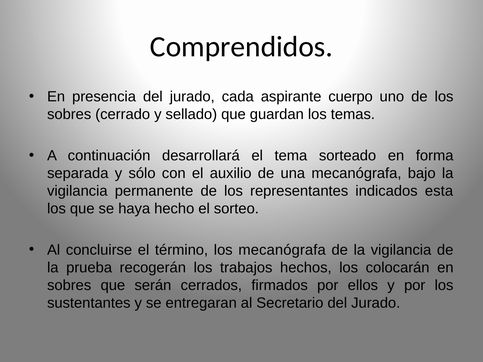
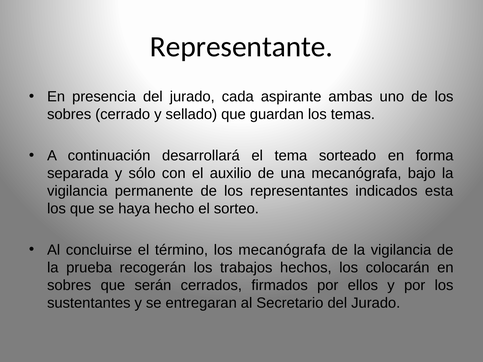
Comprendidos: Comprendidos -> Representante (241, 47)
cuerpo: cuerpo -> ambas (350, 97)
